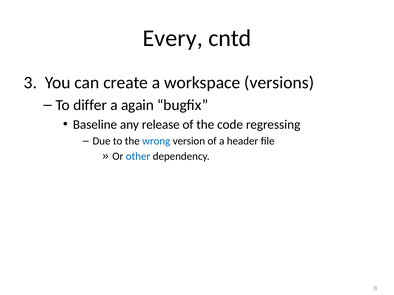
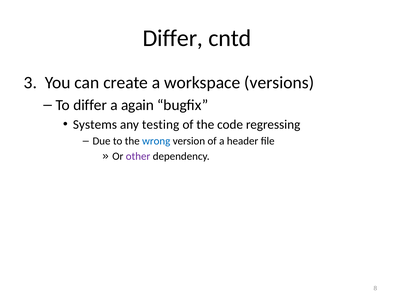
Every: Every -> Differ (173, 38)
Baseline: Baseline -> Systems (95, 125)
release: release -> testing (161, 125)
other colour: blue -> purple (138, 157)
